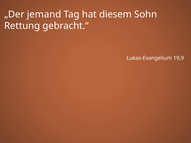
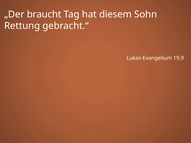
jemand: jemand -> braucht (44, 14)
